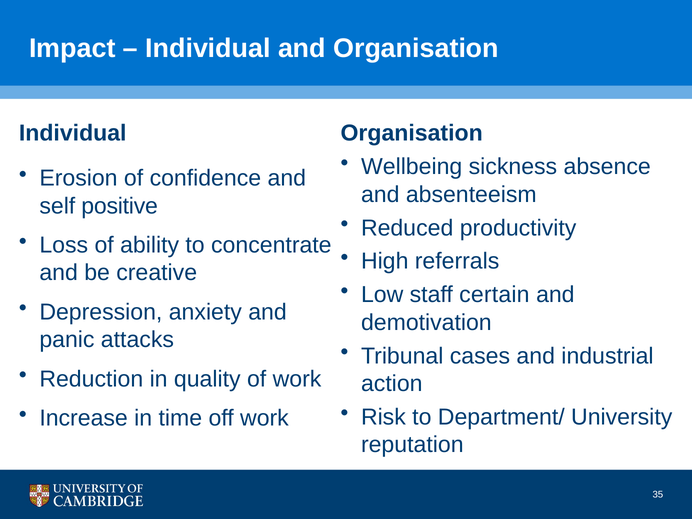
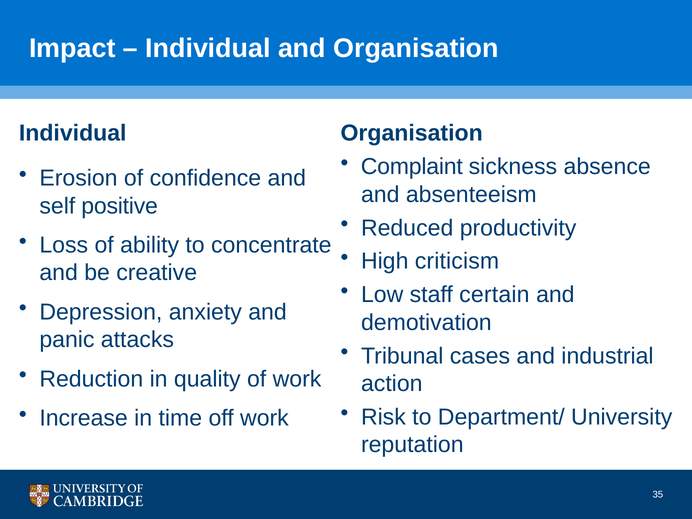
Wellbeing: Wellbeing -> Complaint (412, 167)
referrals: referrals -> criticism (457, 261)
